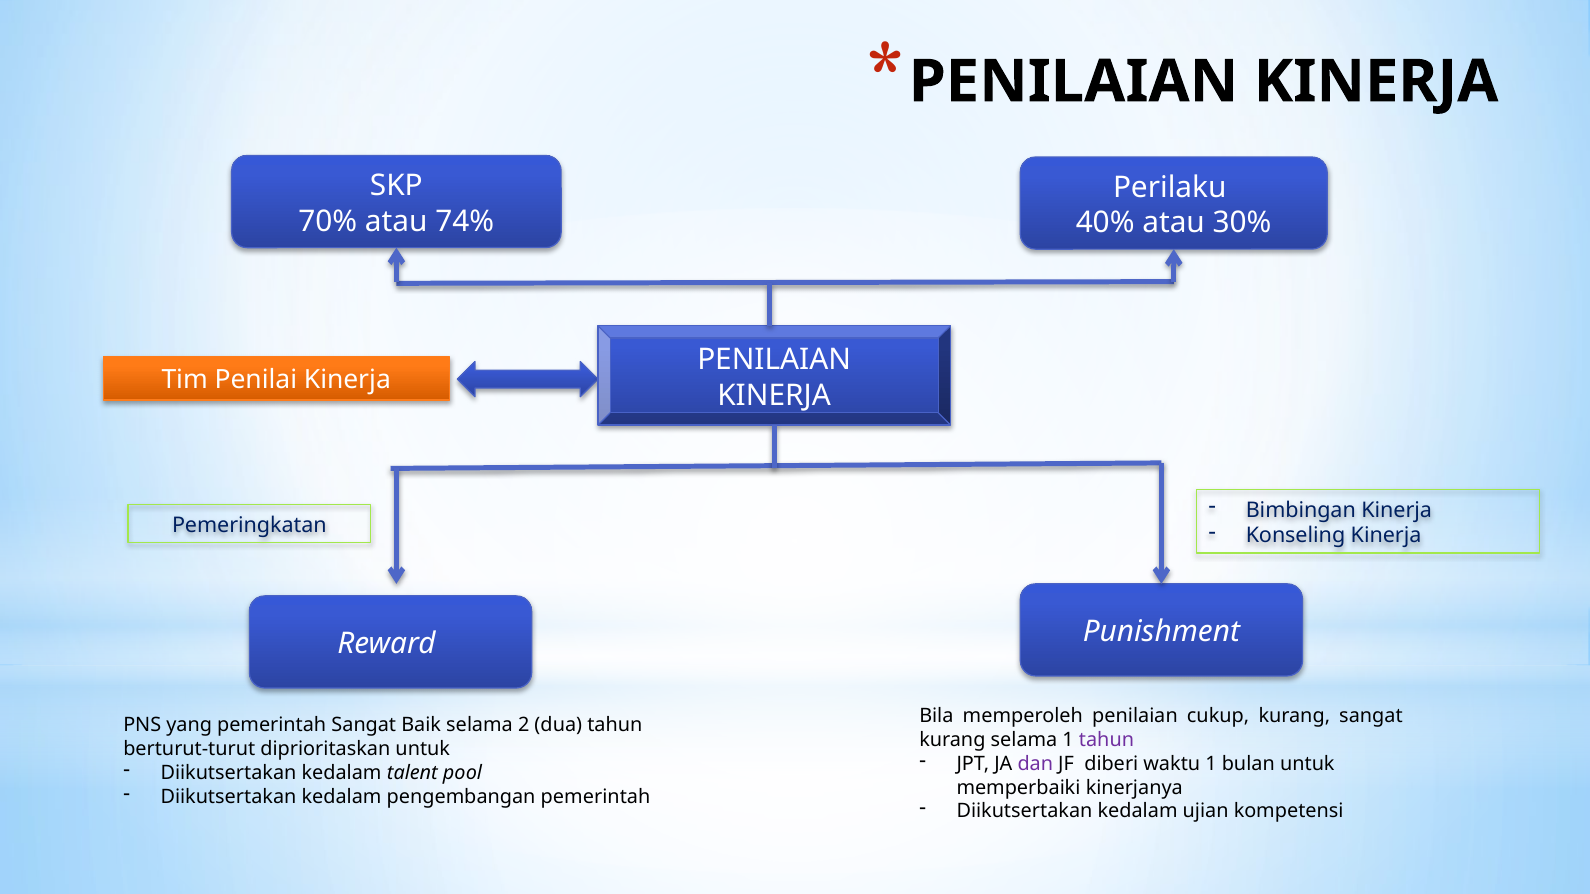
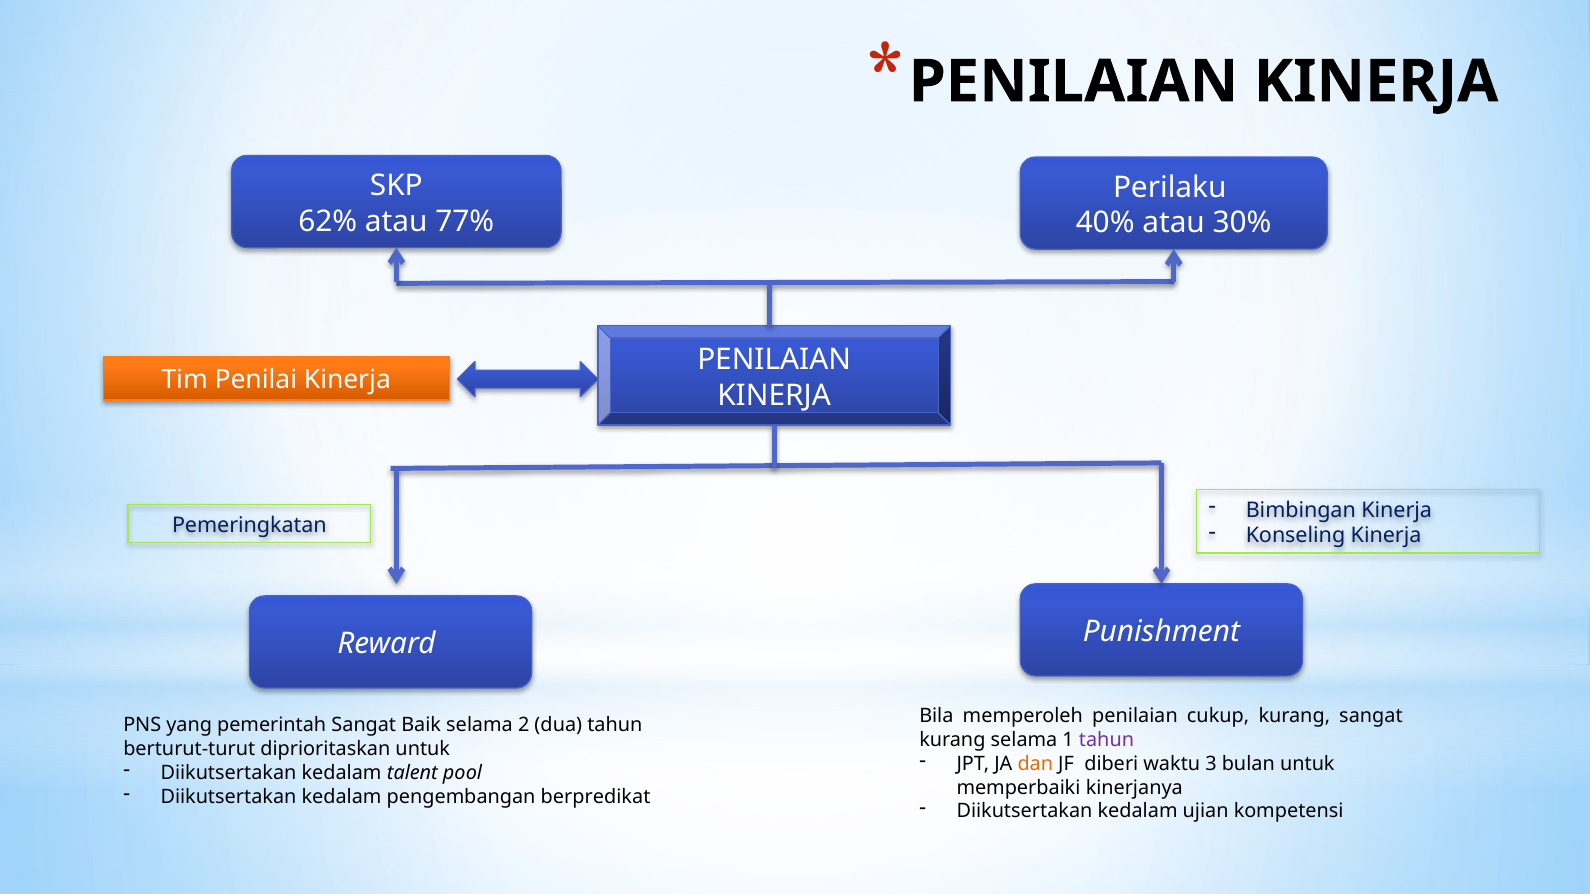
70%: 70% -> 62% (328, 222)
74%: 74% -> 77% (465, 222)
dan colour: purple -> orange (1035, 764)
waktu 1: 1 -> 3 (1211, 764)
pengembangan pemerintah: pemerintah -> berpredikat (596, 797)
